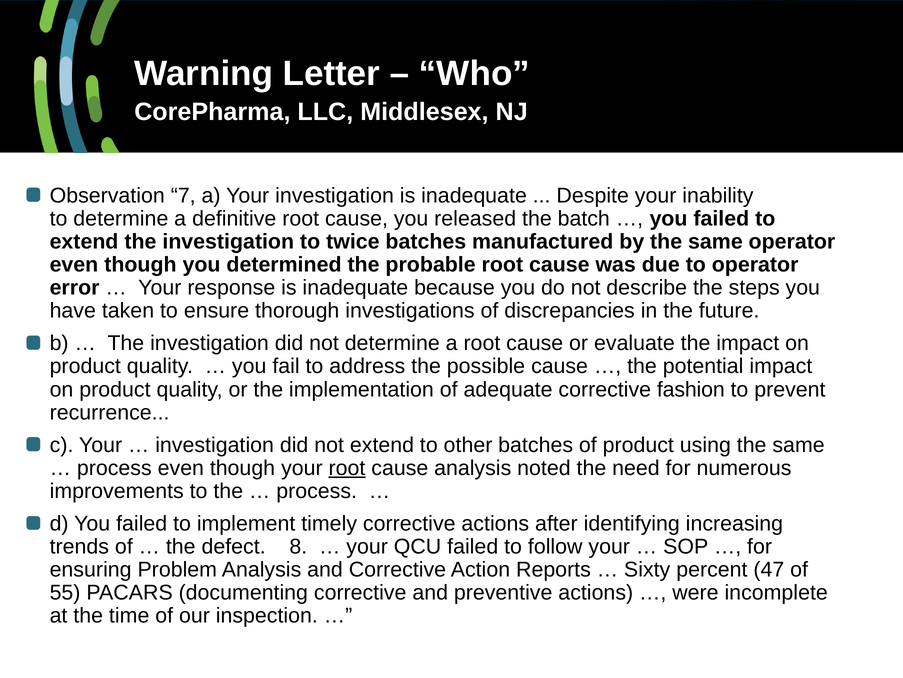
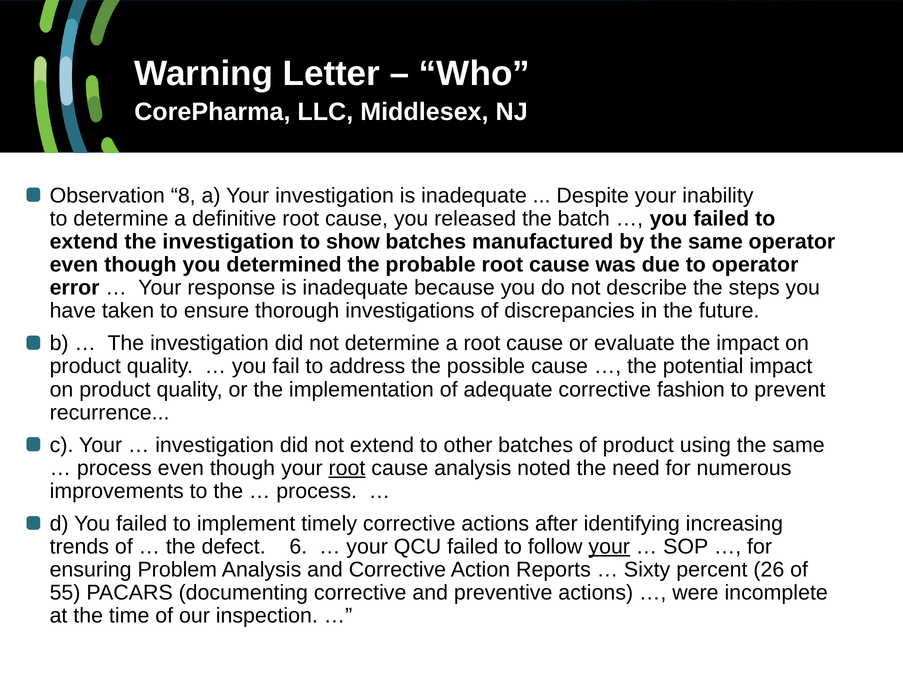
7: 7 -> 8 (183, 195)
twice: twice -> show (353, 241)
8: 8 -> 6 (298, 546)
your underline: none -> present (609, 546)
47: 47 -> 26 (769, 569)
